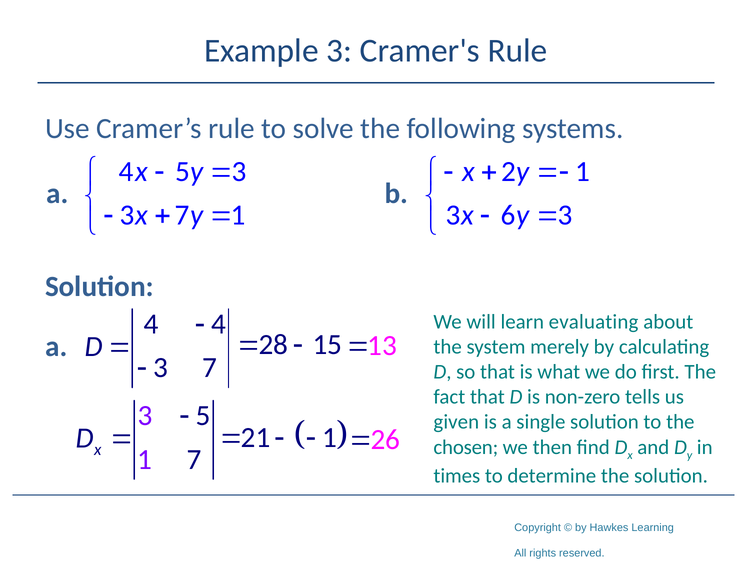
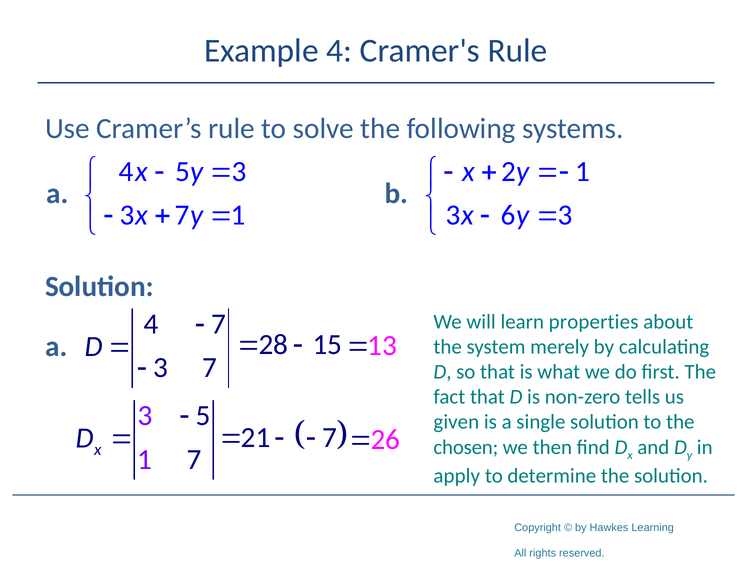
Example 3: 3 -> 4 (339, 51)
4: 4 -> 7 (218, 324)
evaluating: evaluating -> properties (594, 322)
1: 1 -> 7 (330, 437)
times: times -> apply (457, 476)
